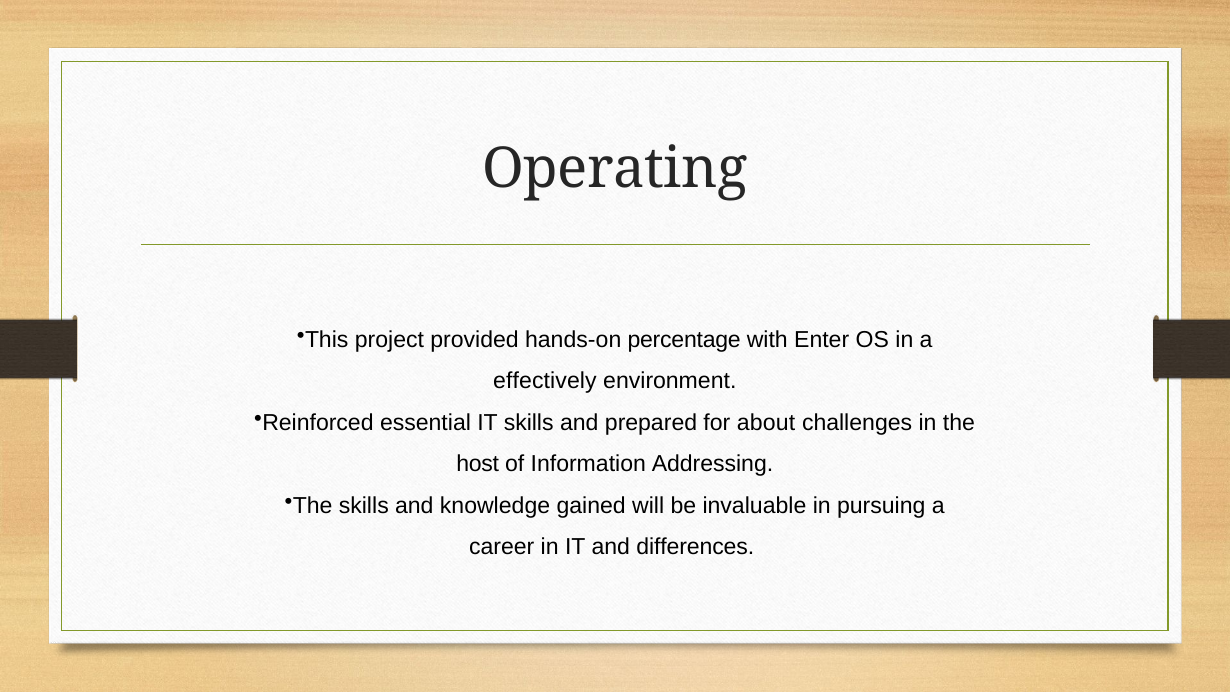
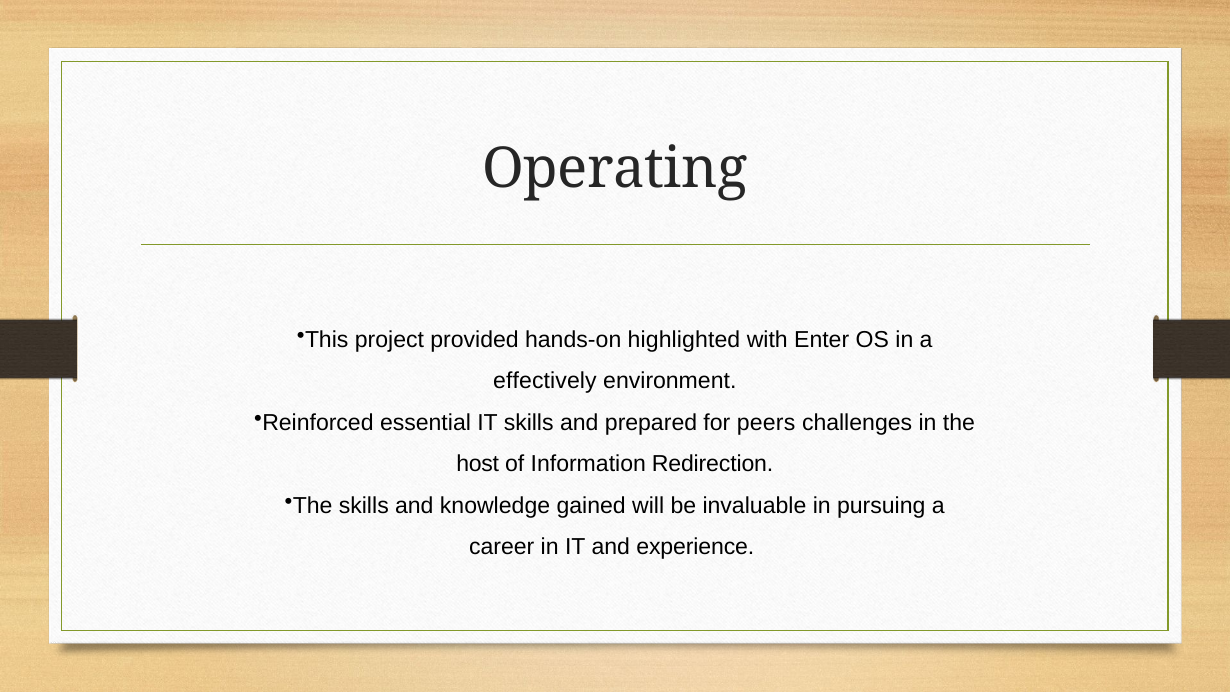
percentage: percentage -> highlighted (684, 340)
about: about -> peers (766, 423)
Addressing: Addressing -> Redirection (713, 464)
differences: differences -> experience (695, 547)
